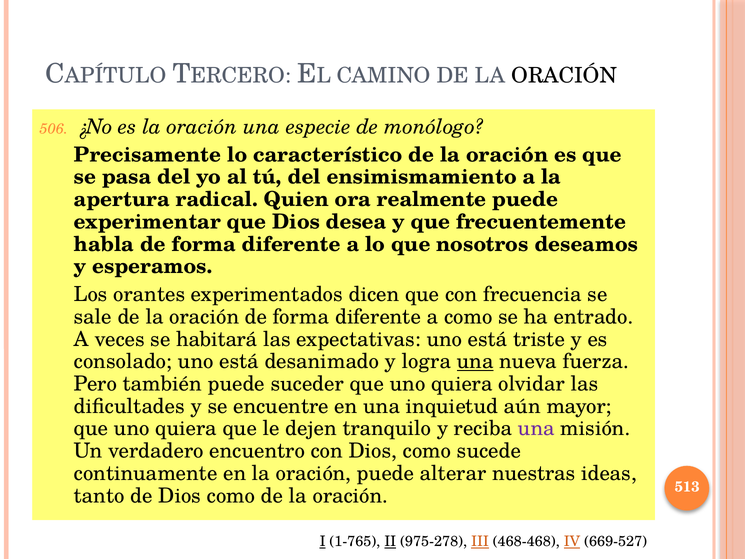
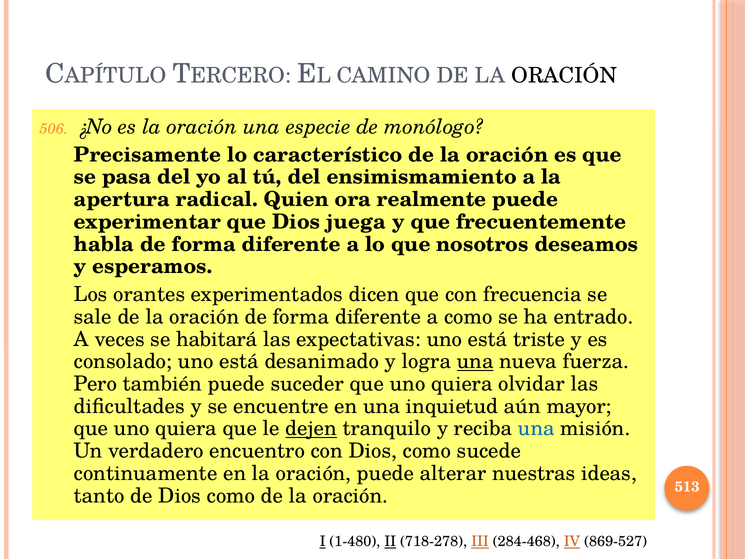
desea: desea -> juega (356, 222)
dejen underline: none -> present (311, 428)
una colour: purple -> blue (536, 428)
1-765: 1-765 -> 1-480 (355, 541)
975-278: 975-278 -> 718-278 (434, 541)
468-468: 468-468 -> 284-468 (526, 541)
669-527: 669-527 -> 869-527 (616, 541)
